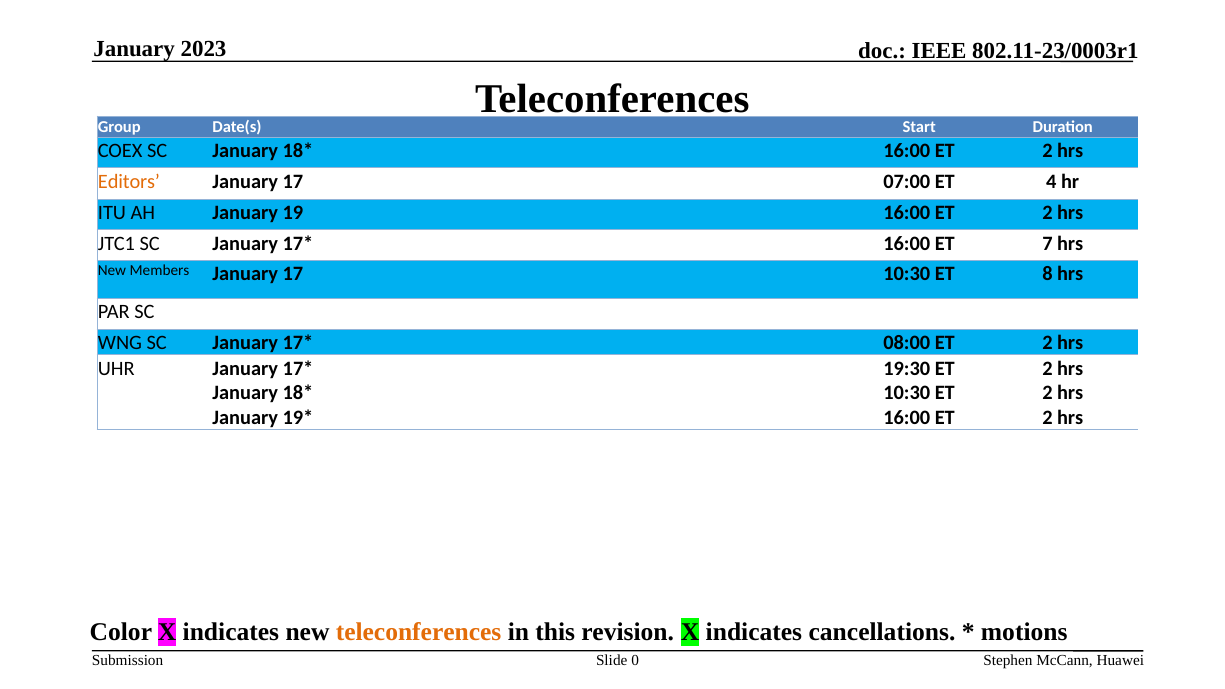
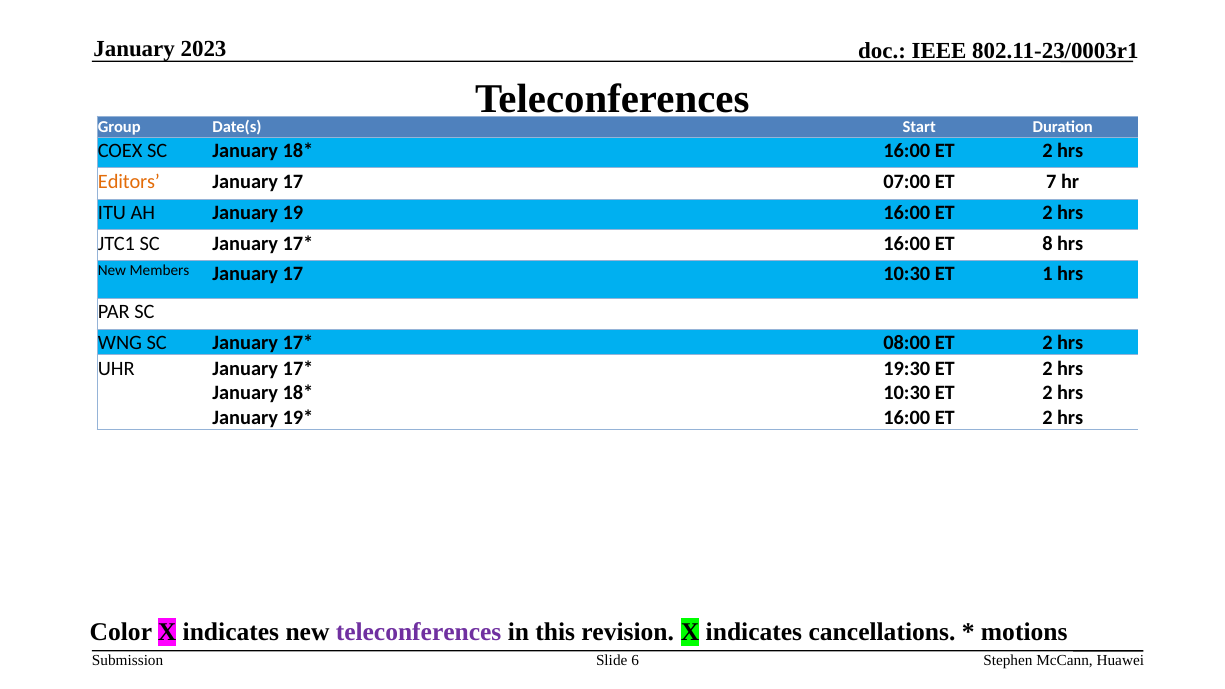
4: 4 -> 7 (1051, 181)
7: 7 -> 8 (1047, 243)
8: 8 -> 1 (1047, 274)
teleconferences colour: orange -> purple (419, 632)
0: 0 -> 6 (635, 661)
